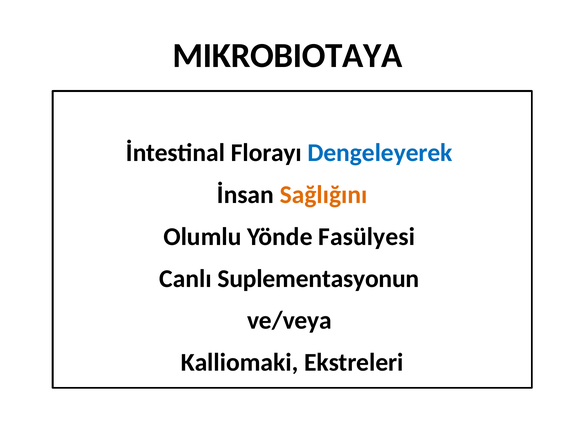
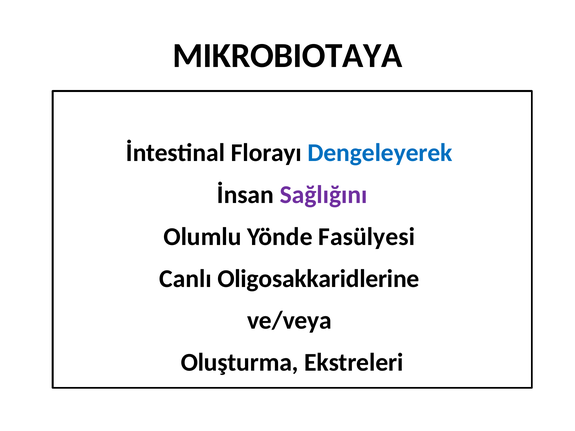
Sağlığını colour: orange -> purple (324, 195)
Suplementasyonun: Suplementasyonun -> Oligosakkaridlerine (318, 279)
Kalliomaki: Kalliomaki -> Oluşturma (240, 363)
